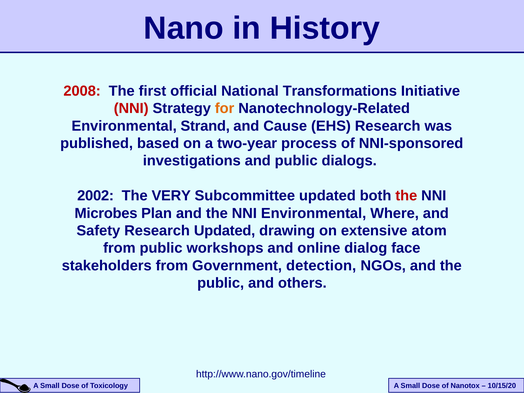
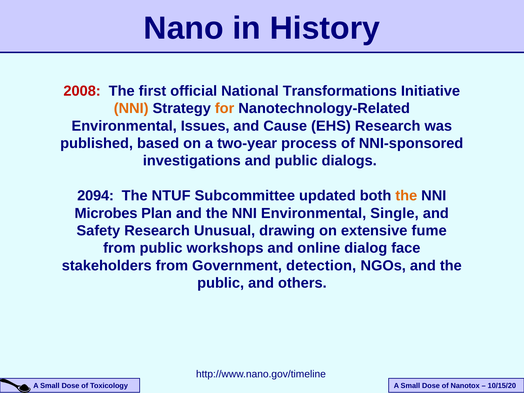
NNI colour: red -> orange (131, 108)
Strand: Strand -> Issues (205, 126)
2002: 2002 -> 2094 (96, 196)
VERY: VERY -> NTUF (171, 196)
the colour: red -> orange (406, 196)
Where: Where -> Single (394, 213)
Research Updated: Updated -> Unusual (225, 231)
atom: atom -> fume (429, 231)
